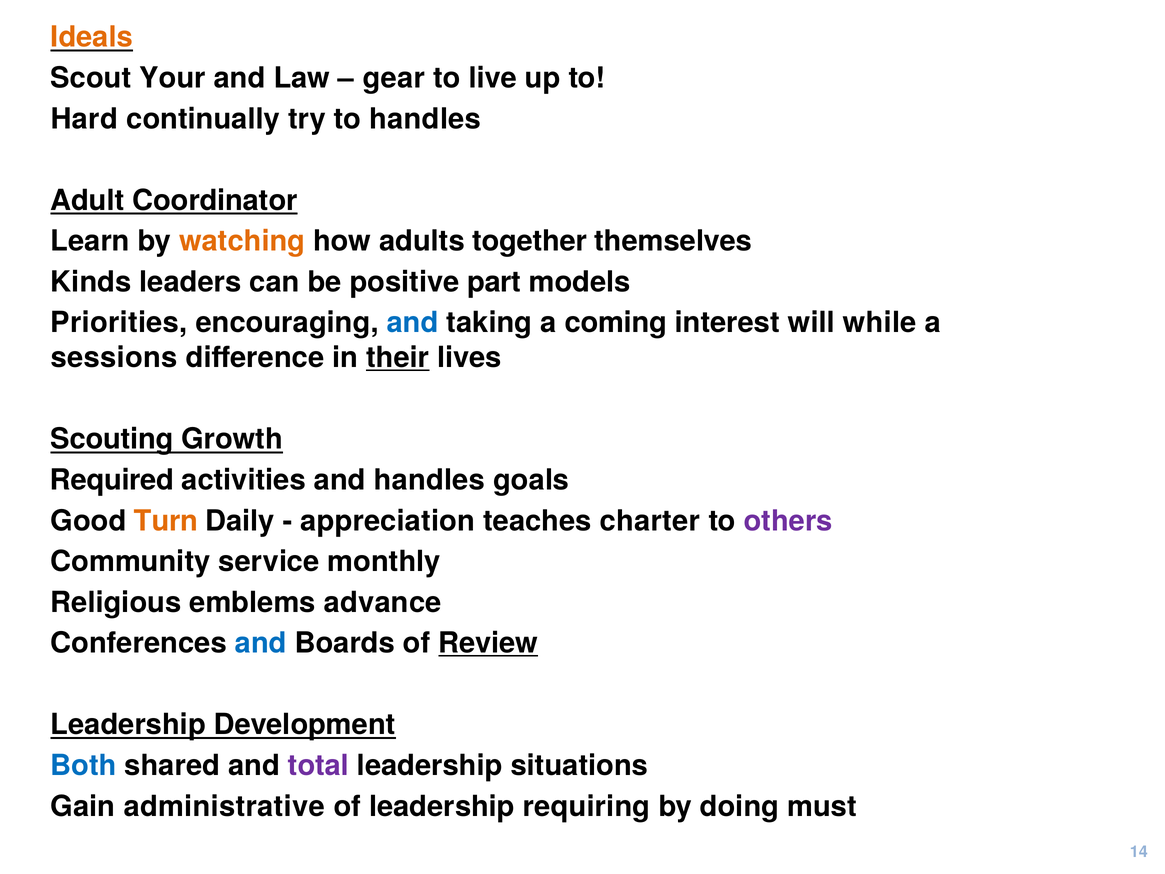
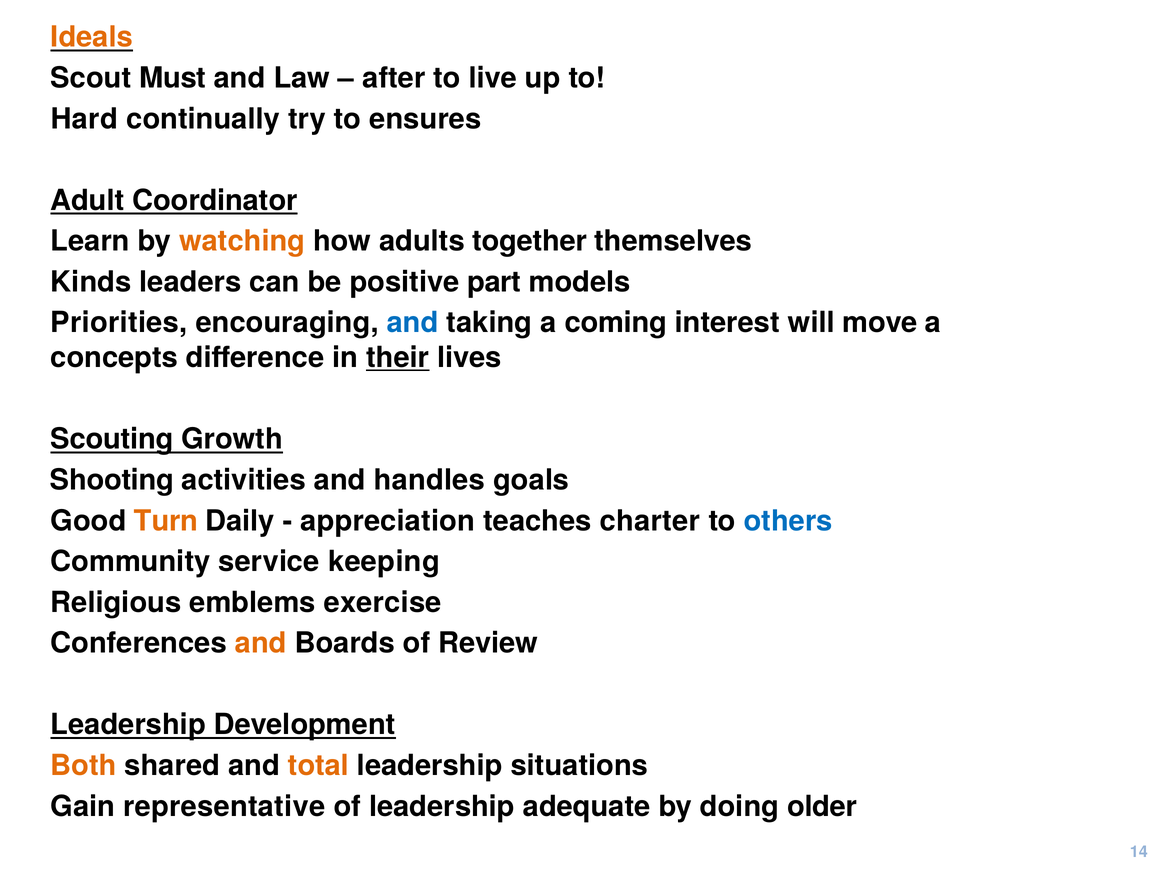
Your: Your -> Must (173, 78)
gear: gear -> after (394, 78)
to handles: handles -> ensures (425, 119)
while: while -> move (880, 323)
sessions: sessions -> concepts (114, 358)
Required: Required -> Shooting (112, 480)
others colour: purple -> blue (788, 521)
monthly: monthly -> keeping (384, 562)
advance: advance -> exercise (383, 602)
and colour: blue -> orange (261, 643)
Review underline: present -> none (488, 643)
Both colour: blue -> orange (84, 765)
total colour: purple -> orange (318, 765)
administrative: administrative -> representative (224, 806)
requiring: requiring -> adequate (587, 806)
must: must -> older (822, 806)
